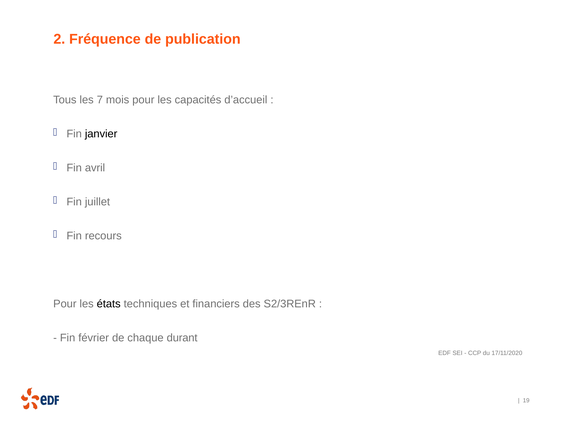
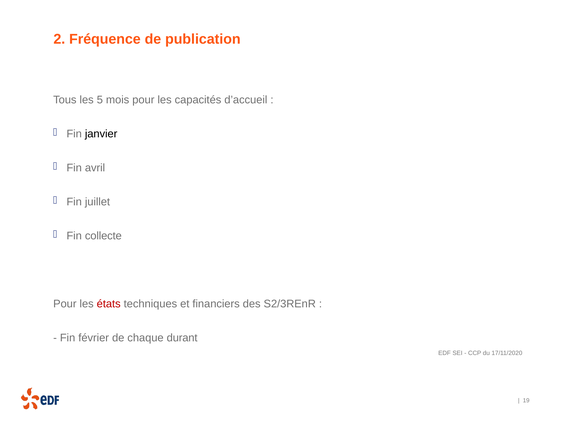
7: 7 -> 5 (100, 100)
recours: recours -> collecte (103, 236)
états colour: black -> red (109, 304)
